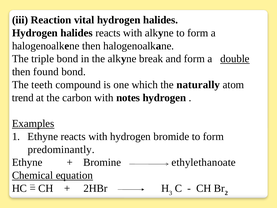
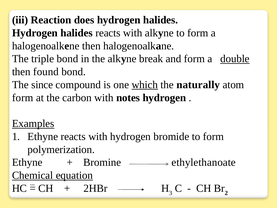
vital: vital -> does (84, 20)
teeth: teeth -> since (42, 85)
which underline: none -> present (145, 85)
trend: trend -> form (23, 98)
predominantly: predominantly -> polymerization (61, 149)
